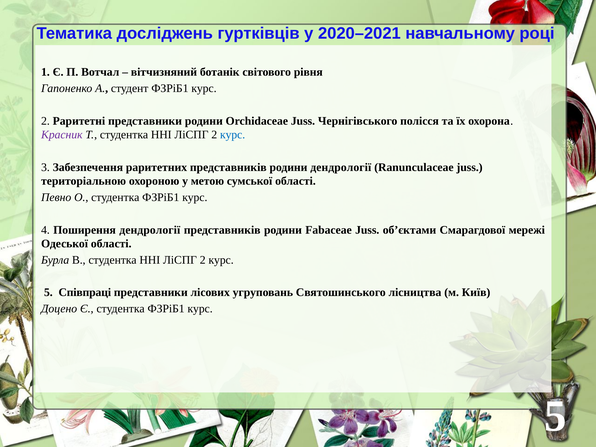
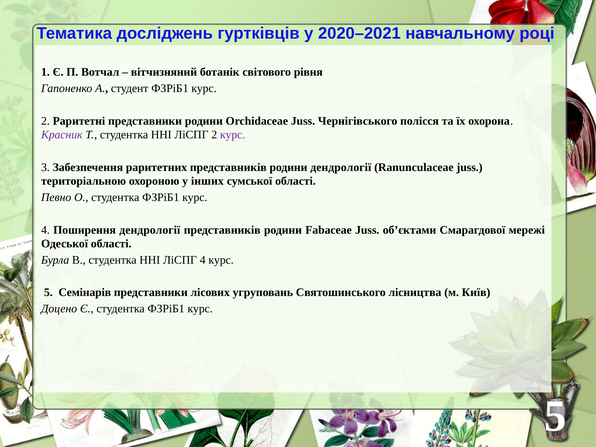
курс colour: blue -> purple (233, 135)
метою: метою -> інших (207, 181)
2: 2 -> 4 (203, 260)
Співпраці: Співпраці -> Семінарів (85, 292)
